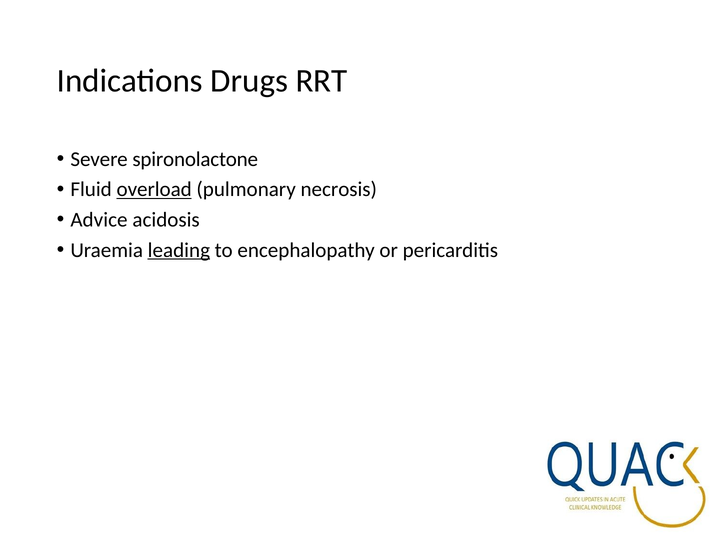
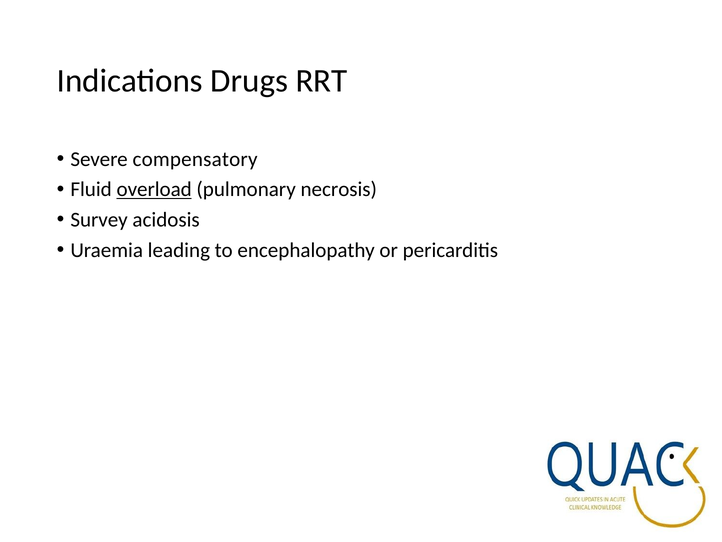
spironolactone: spironolactone -> compensatory (195, 159)
Advice: Advice -> Survey (99, 220)
leading underline: present -> none (179, 250)
